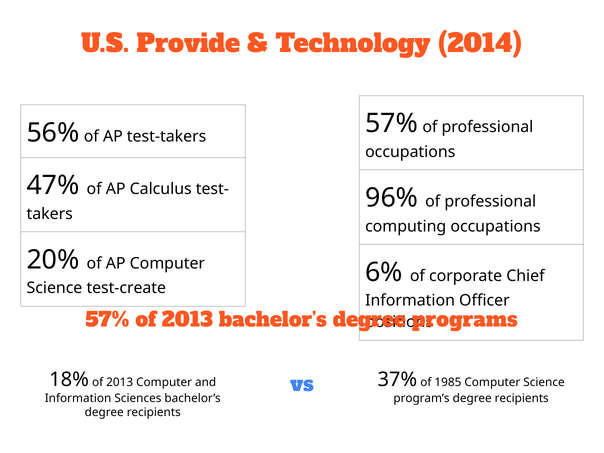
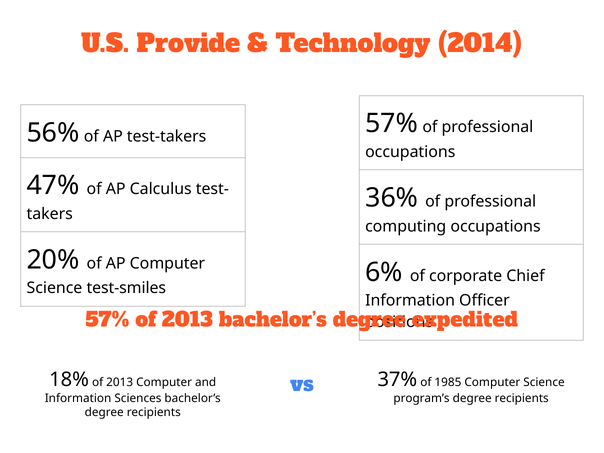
96%: 96% -> 36% (392, 198)
test-create: test-create -> test-smiles (126, 288)
programs: programs -> expedited (465, 320)
